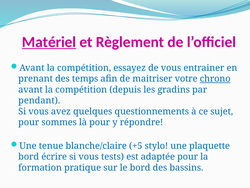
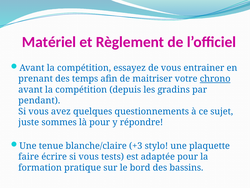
Matériel underline: present -> none (49, 42)
pour: pour -> juste (29, 122)
+5: +5 -> +3 (136, 146)
bord: bord -> faire (29, 156)
